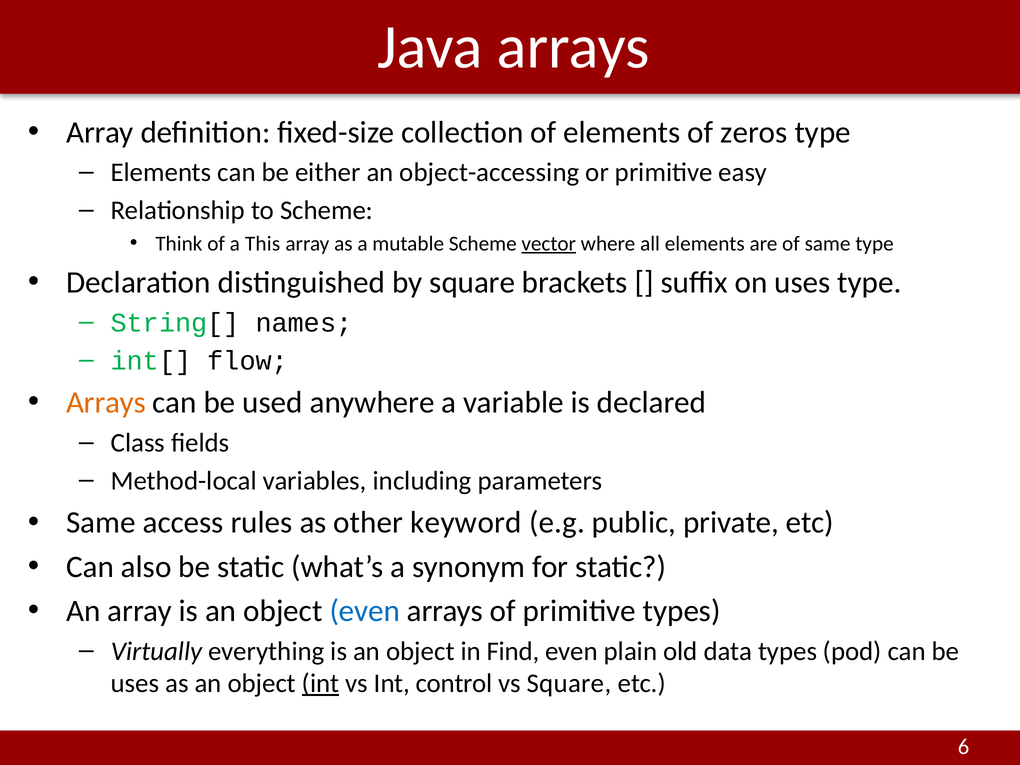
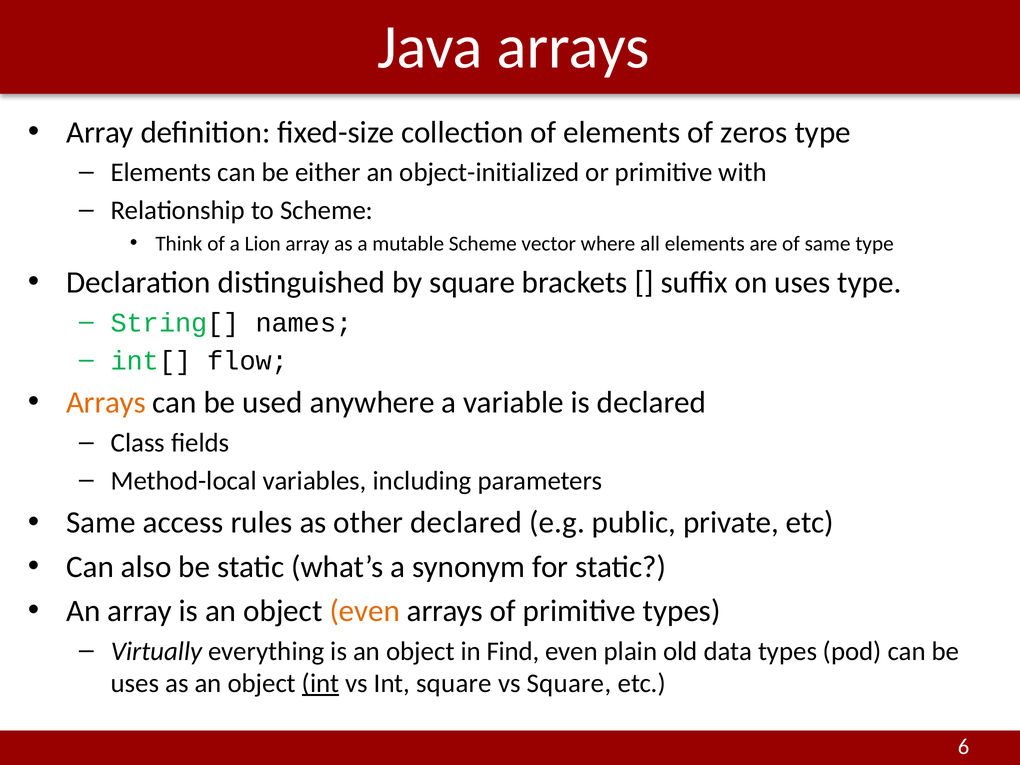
object-accessing: object-accessing -> object-initialized (489, 173)
easy: easy -> with (743, 173)
This: This -> Lion (263, 244)
vector underline: present -> none (549, 244)
other keyword: keyword -> declared (466, 523)
even colour: blue -> orange (365, 611)
Int control: control -> square (454, 683)
